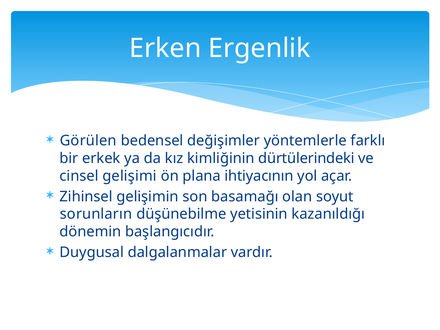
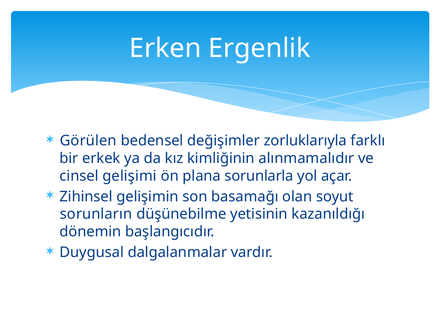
yöntemlerle: yöntemlerle -> zorluklarıyla (305, 141)
dürtülerindeki: dürtülerindeki -> alınmamalıdır (306, 158)
ihtiyacının: ihtiyacının -> sorunlarla (259, 176)
